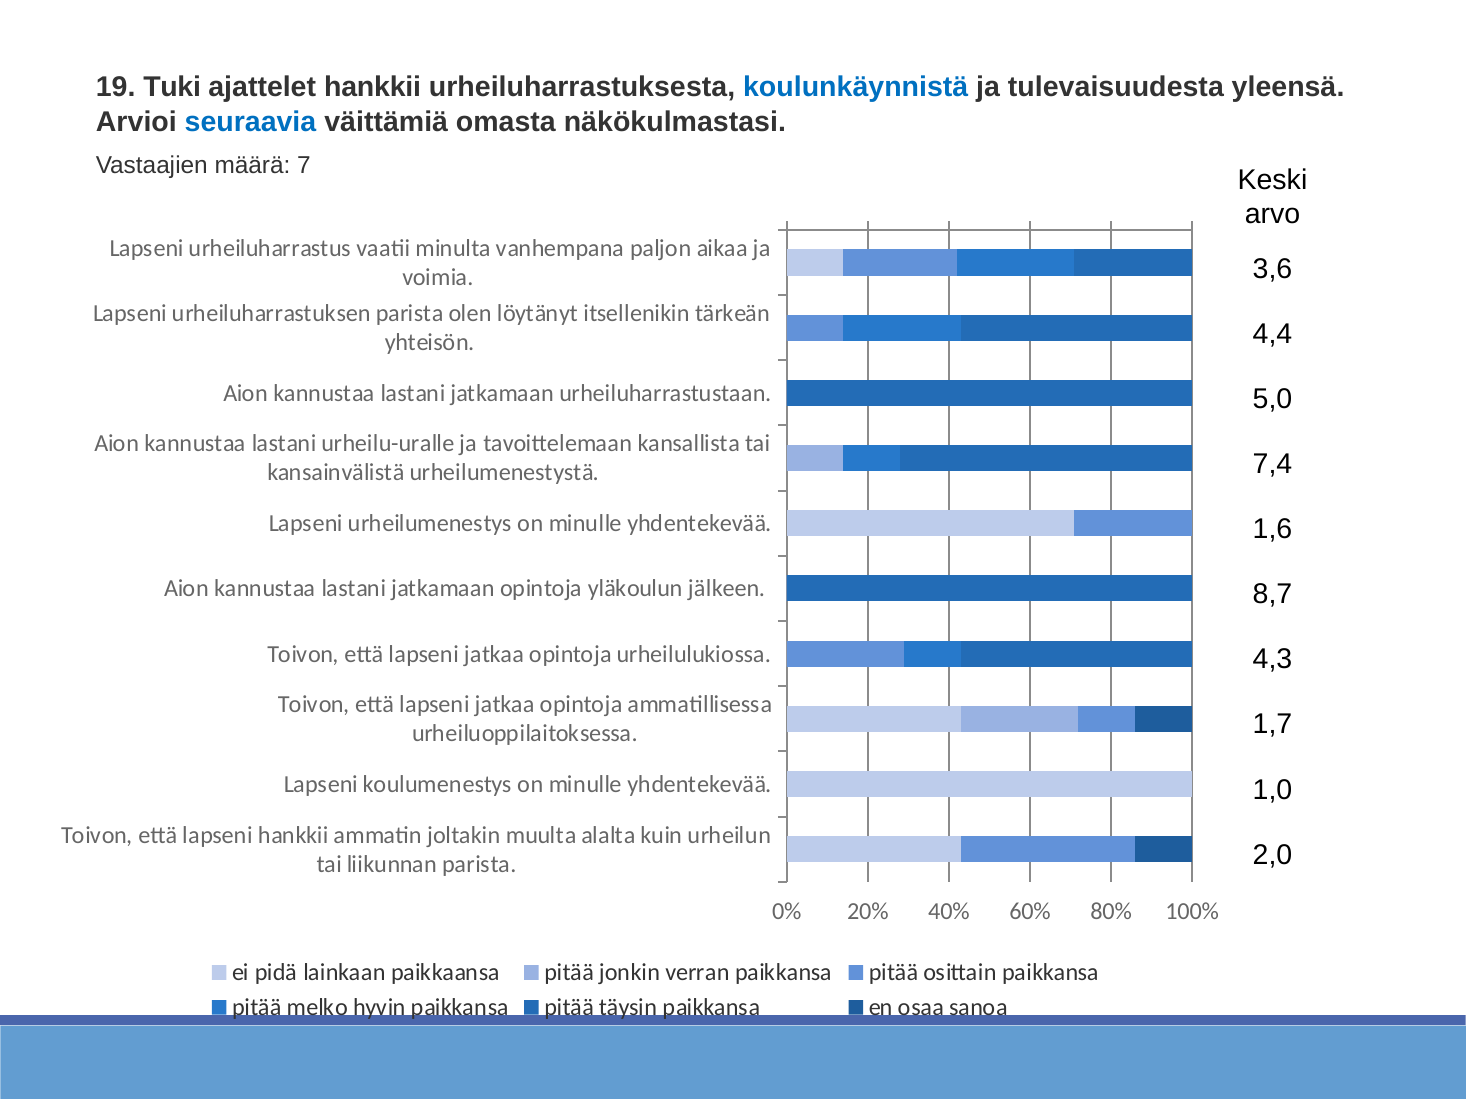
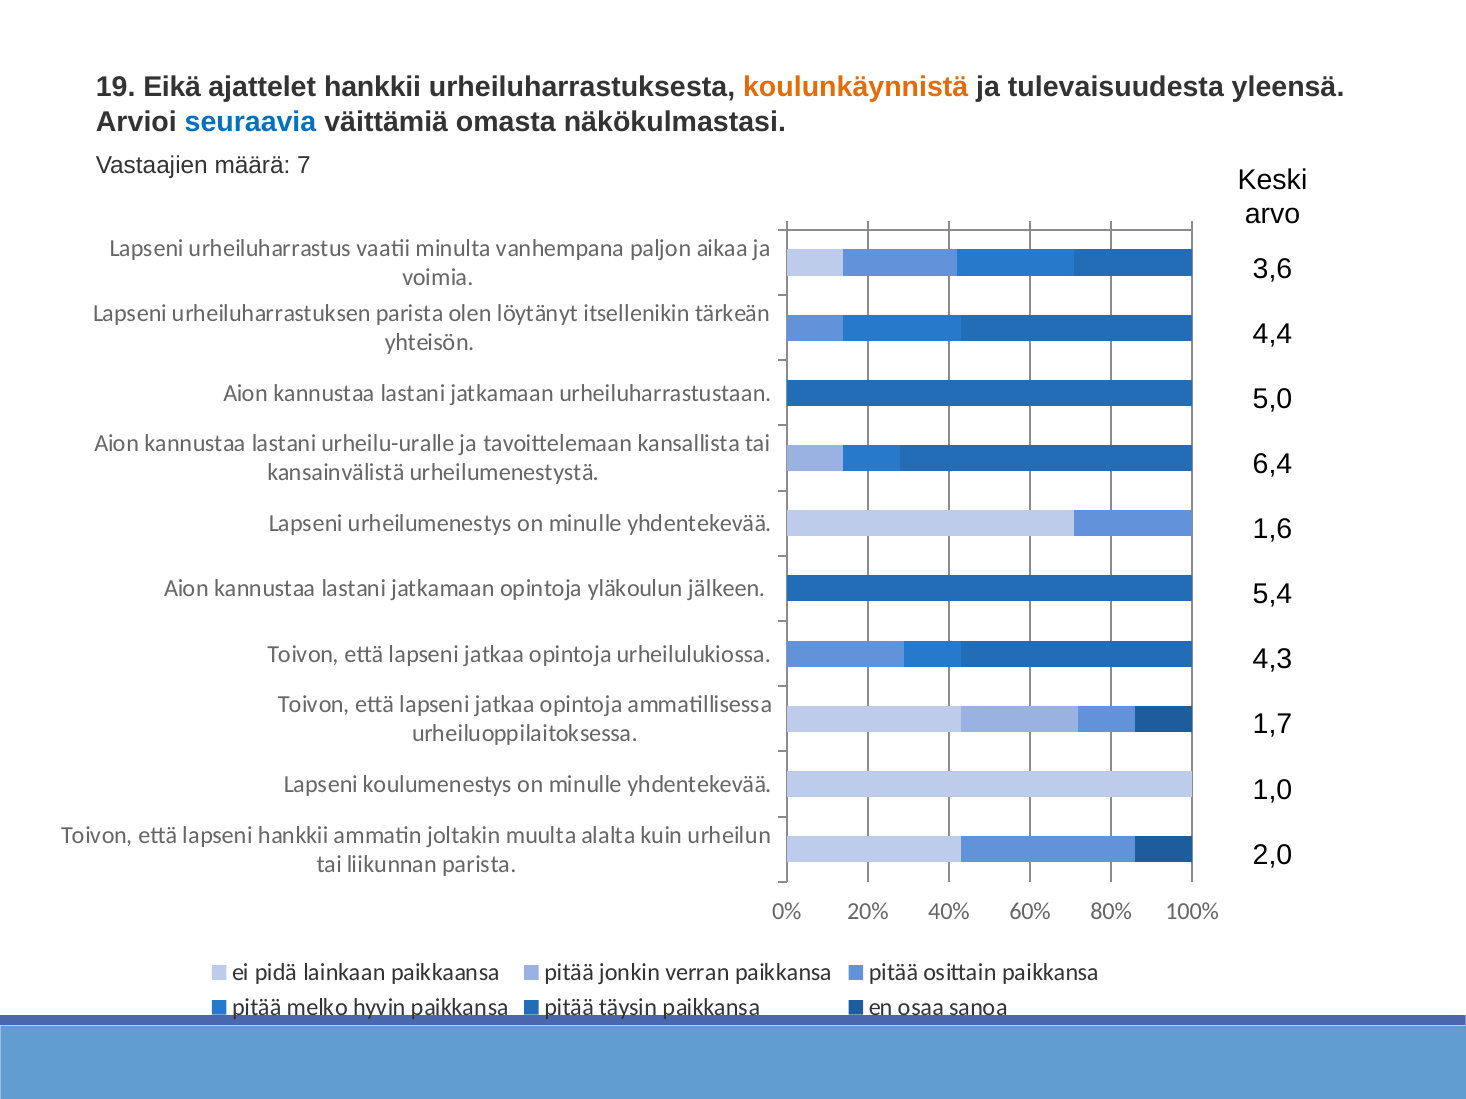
Tuki: Tuki -> Eikä (172, 87)
koulunkäynnistä colour: blue -> orange (856, 87)
7,4: 7,4 -> 6,4 (1272, 464)
8,7: 8,7 -> 5,4 (1272, 594)
